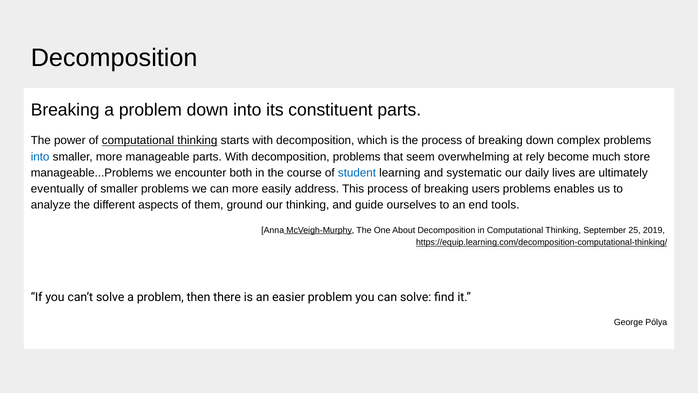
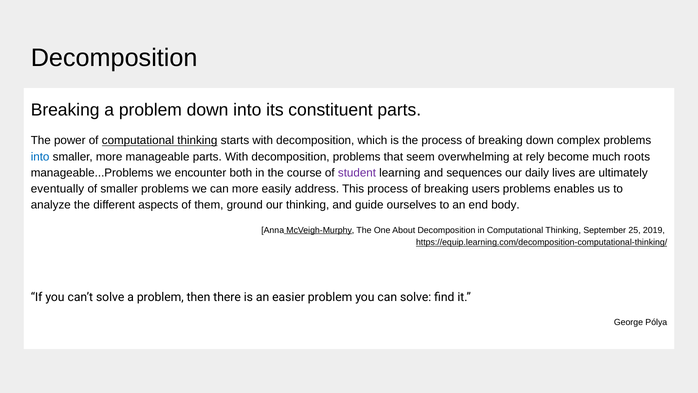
store: store -> roots (637, 157)
student colour: blue -> purple (357, 173)
systematic: systematic -> sequences (474, 173)
tools: tools -> body (505, 205)
